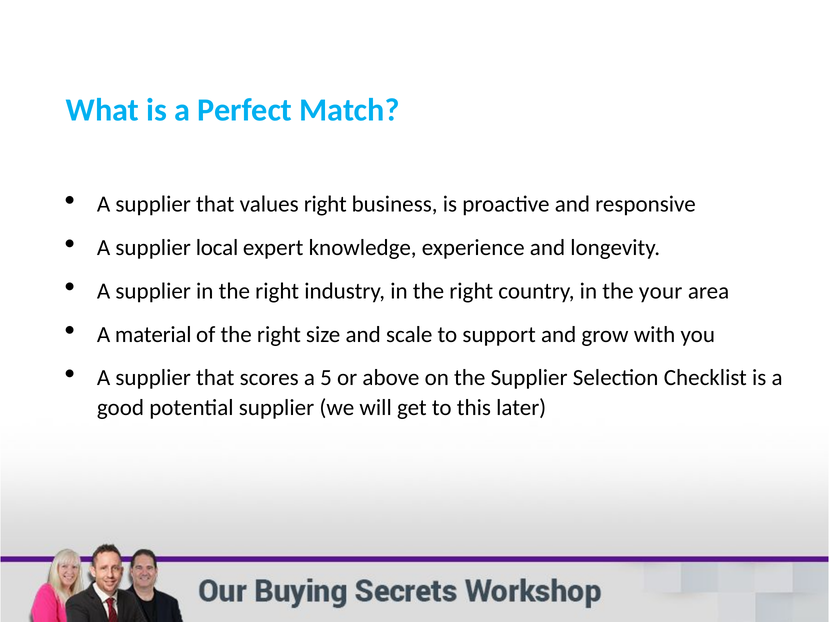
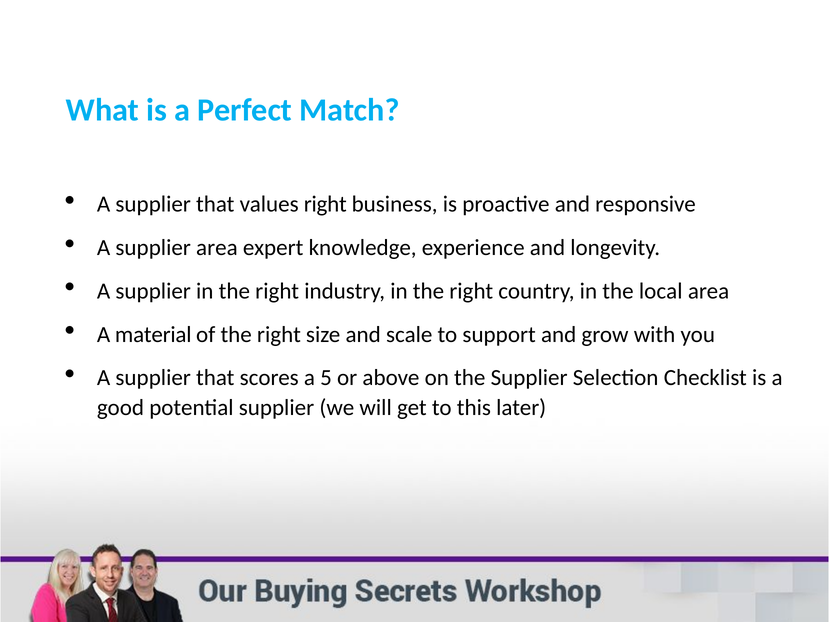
supplier local: local -> area (217, 248)
your: your -> local (661, 291)
